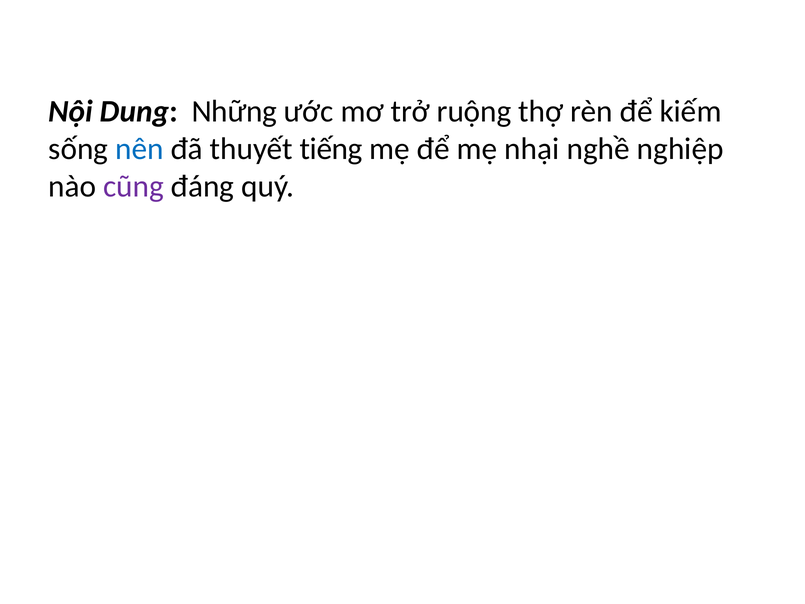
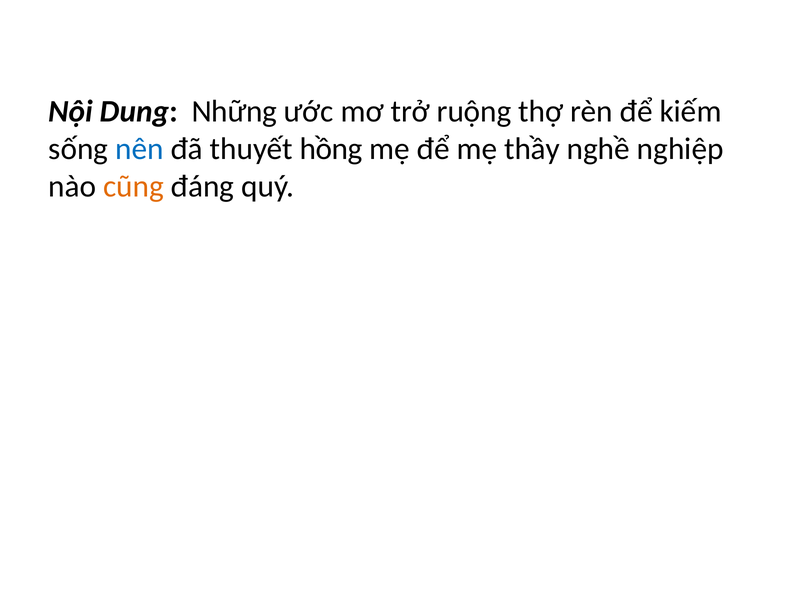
tiếng: tiếng -> hồng (331, 149)
nhại: nhại -> thầy (532, 149)
cũng colour: purple -> orange (133, 186)
